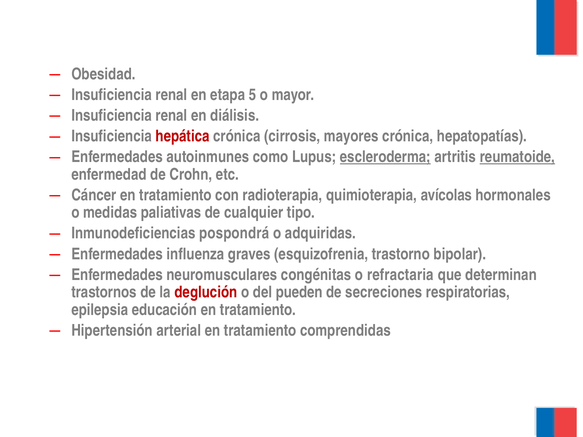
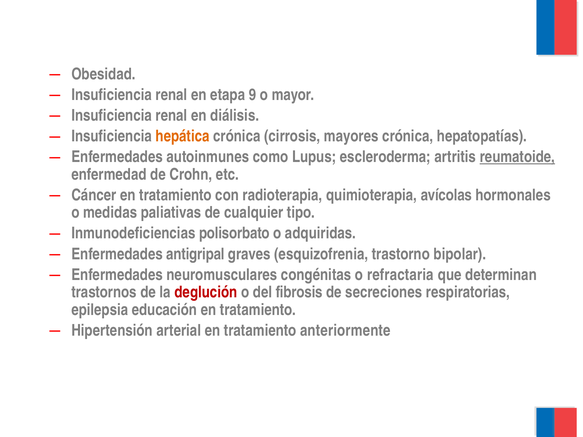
5: 5 -> 9 (252, 95)
hepática colour: red -> orange (183, 136)
escleroderma underline: present -> none (385, 157)
pospondrá: pospondrá -> polisorbato (234, 233)
influenza: influenza -> antigripal (195, 254)
pueden: pueden -> fibrosis (299, 292)
comprendidas: comprendidas -> anteriormente (345, 331)
